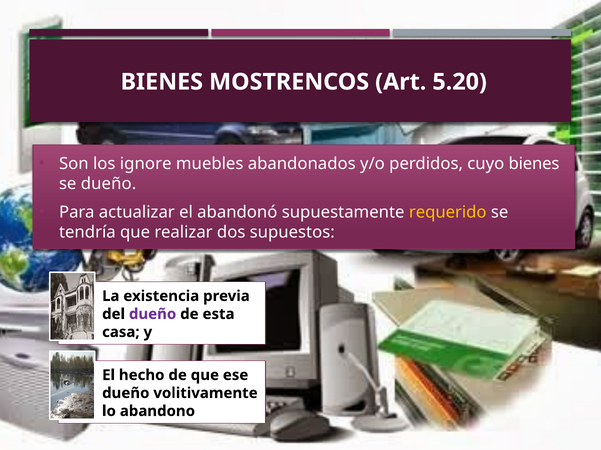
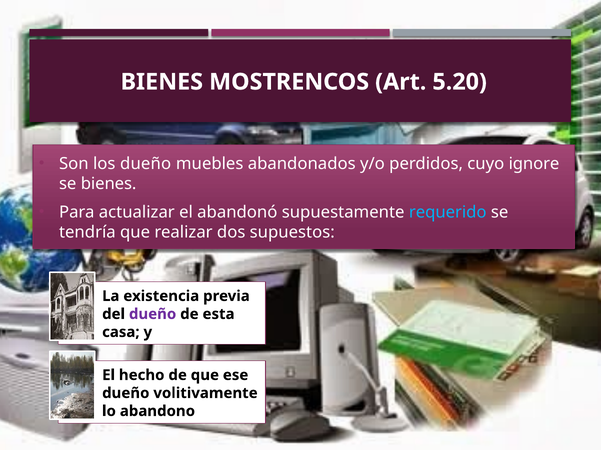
los ignore: ignore -> dueño (146, 164)
cuyo bienes: bienes -> ignore (534, 164)
se dueño: dueño -> bienes (109, 184)
requerido colour: yellow -> light blue (448, 212)
